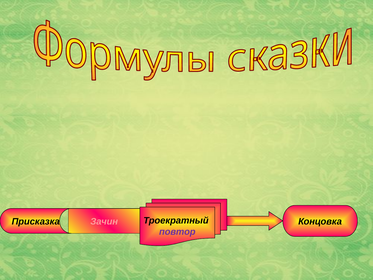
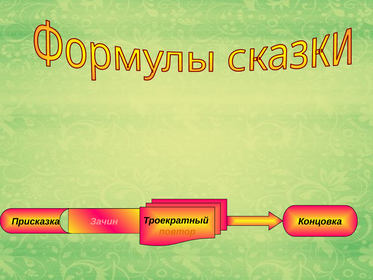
повтор colour: purple -> orange (177, 232)
